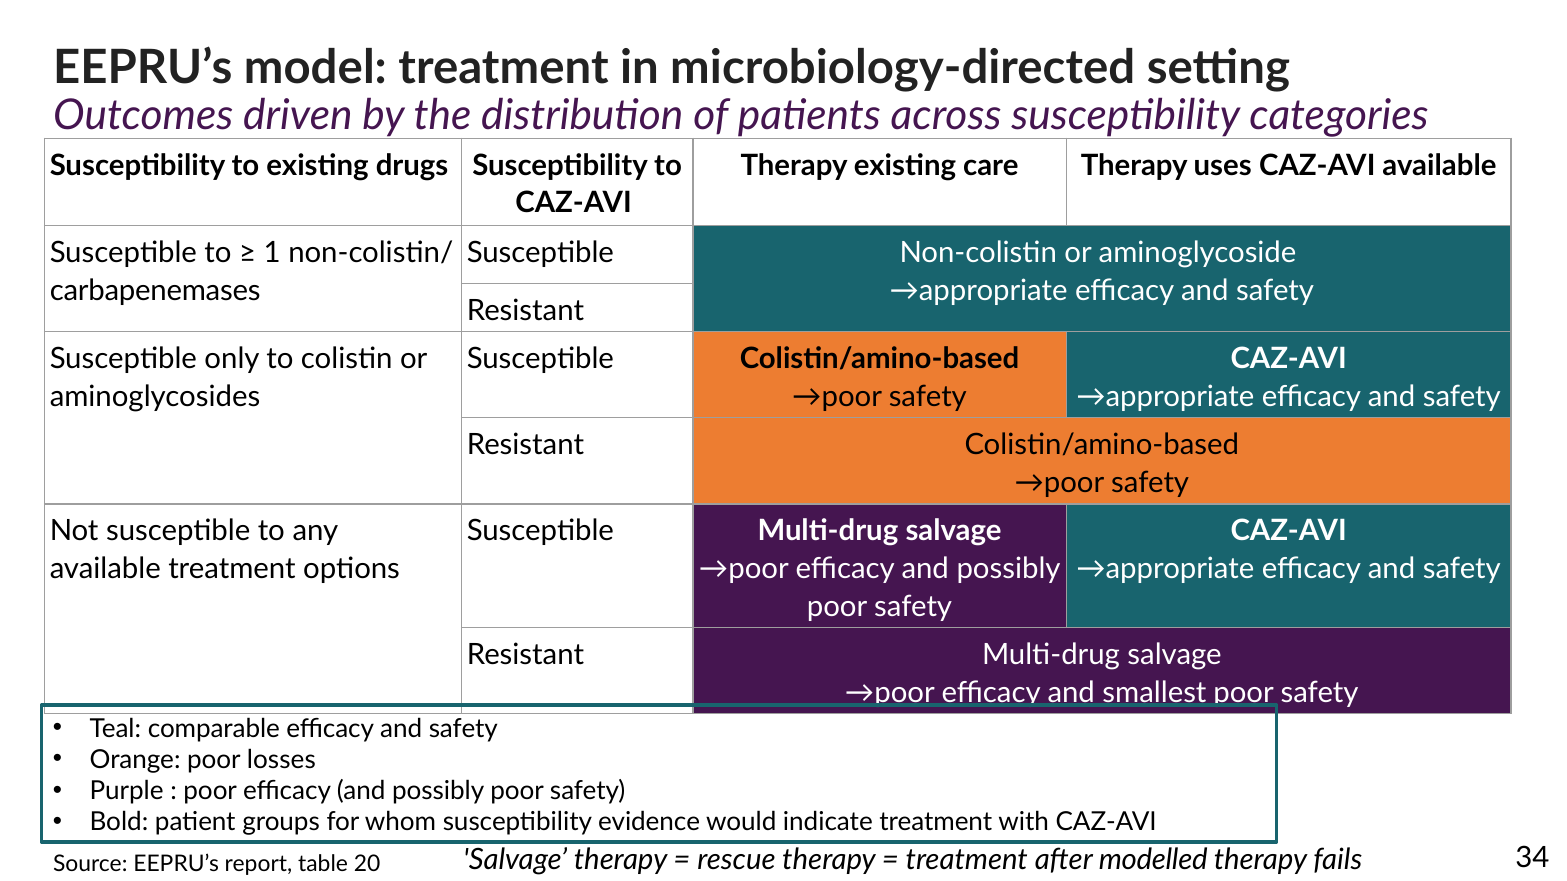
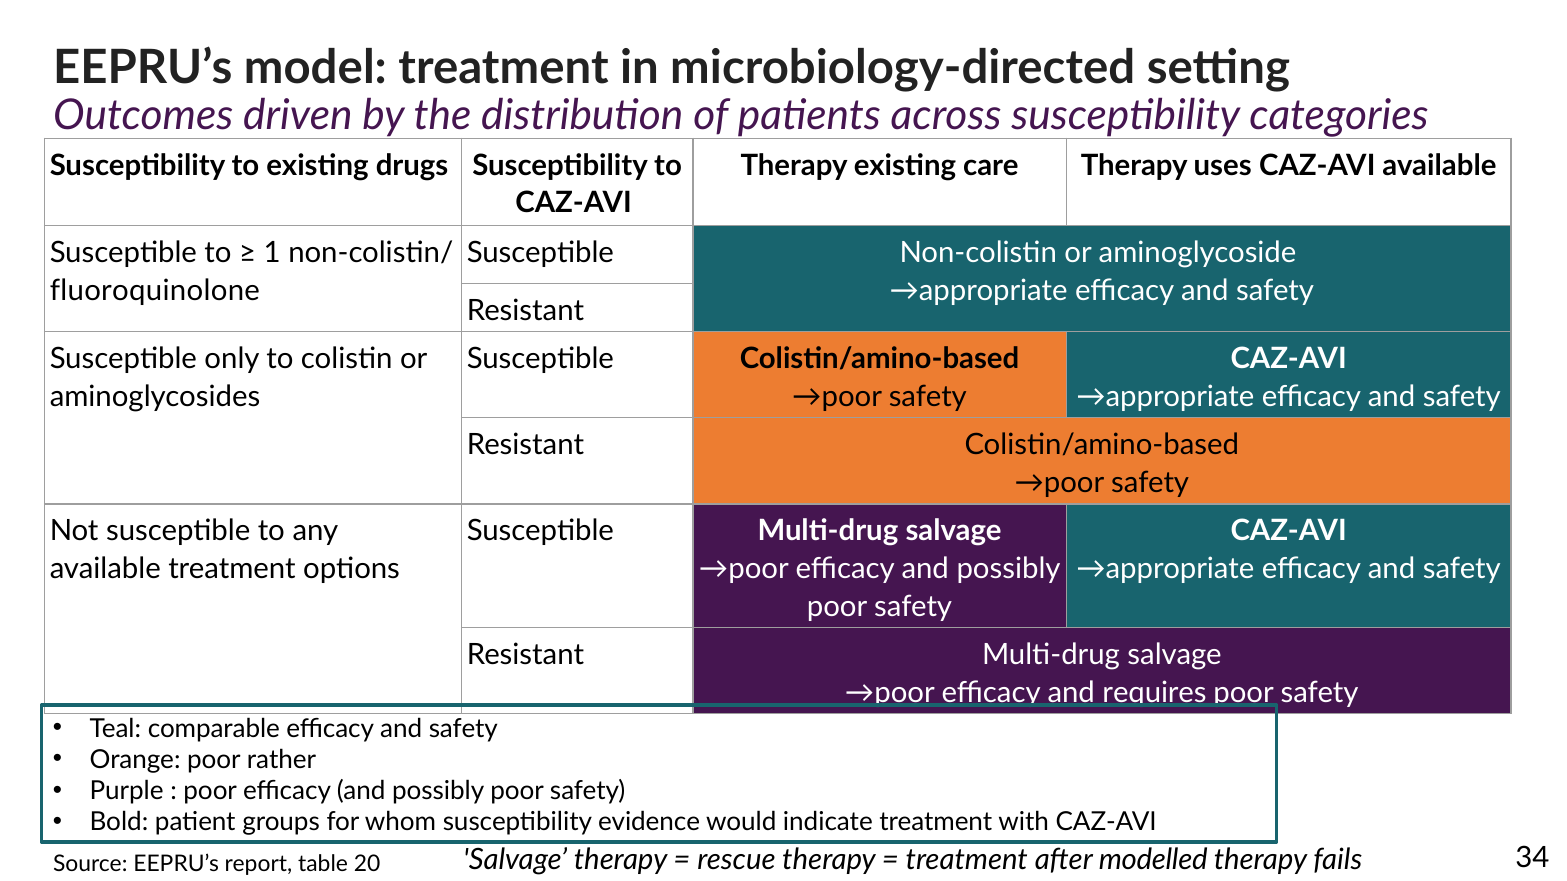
carbapenemases: carbapenemases -> fluoroquinolone (155, 291)
smallest: smallest -> requires (1155, 693)
losses: losses -> rather (281, 760)
